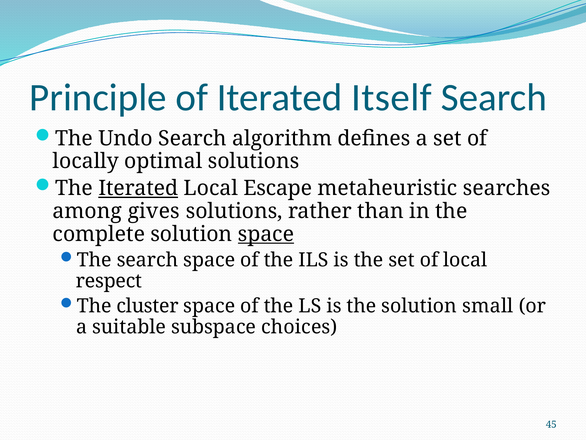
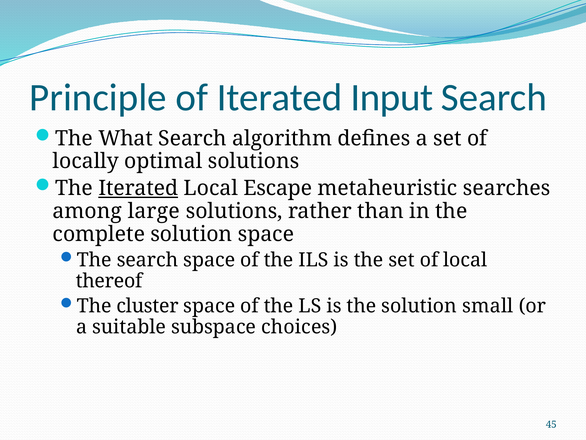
Itself: Itself -> Input (392, 98)
Undo: Undo -> What (126, 138)
gives: gives -> large (154, 211)
space underline: present -> none (266, 234)
respect: respect -> thereof (109, 281)
